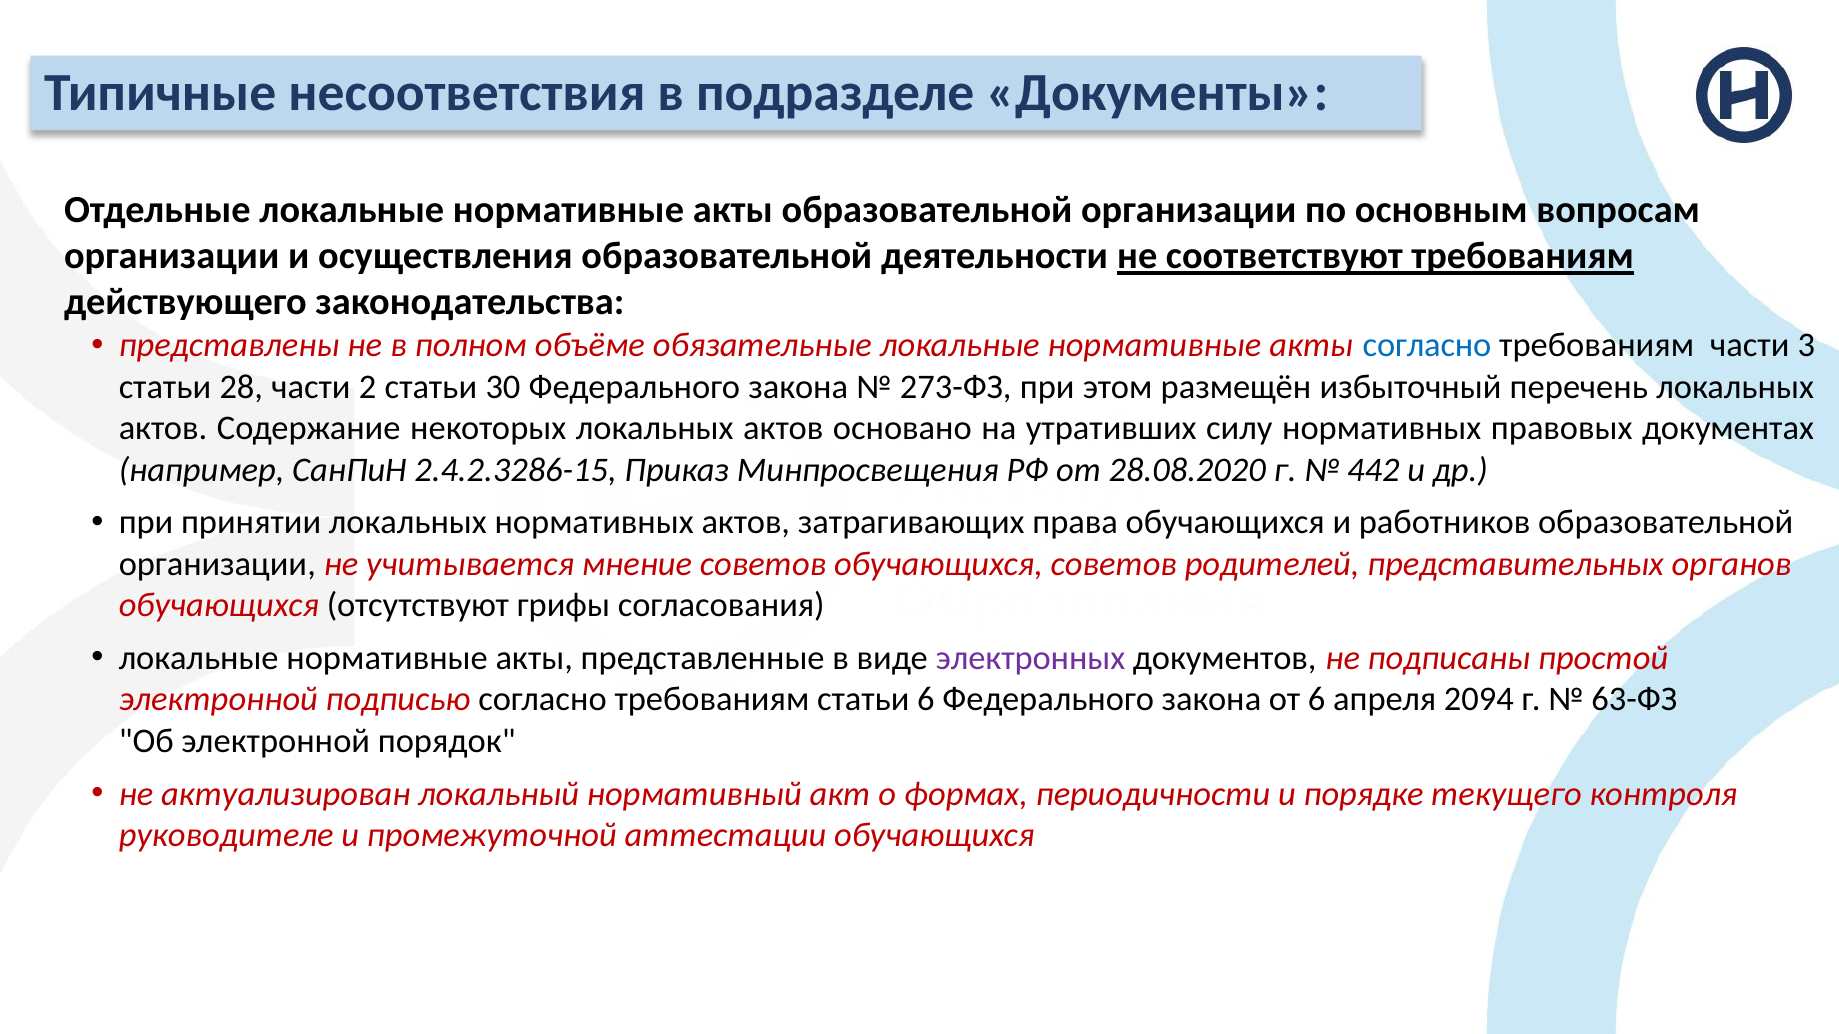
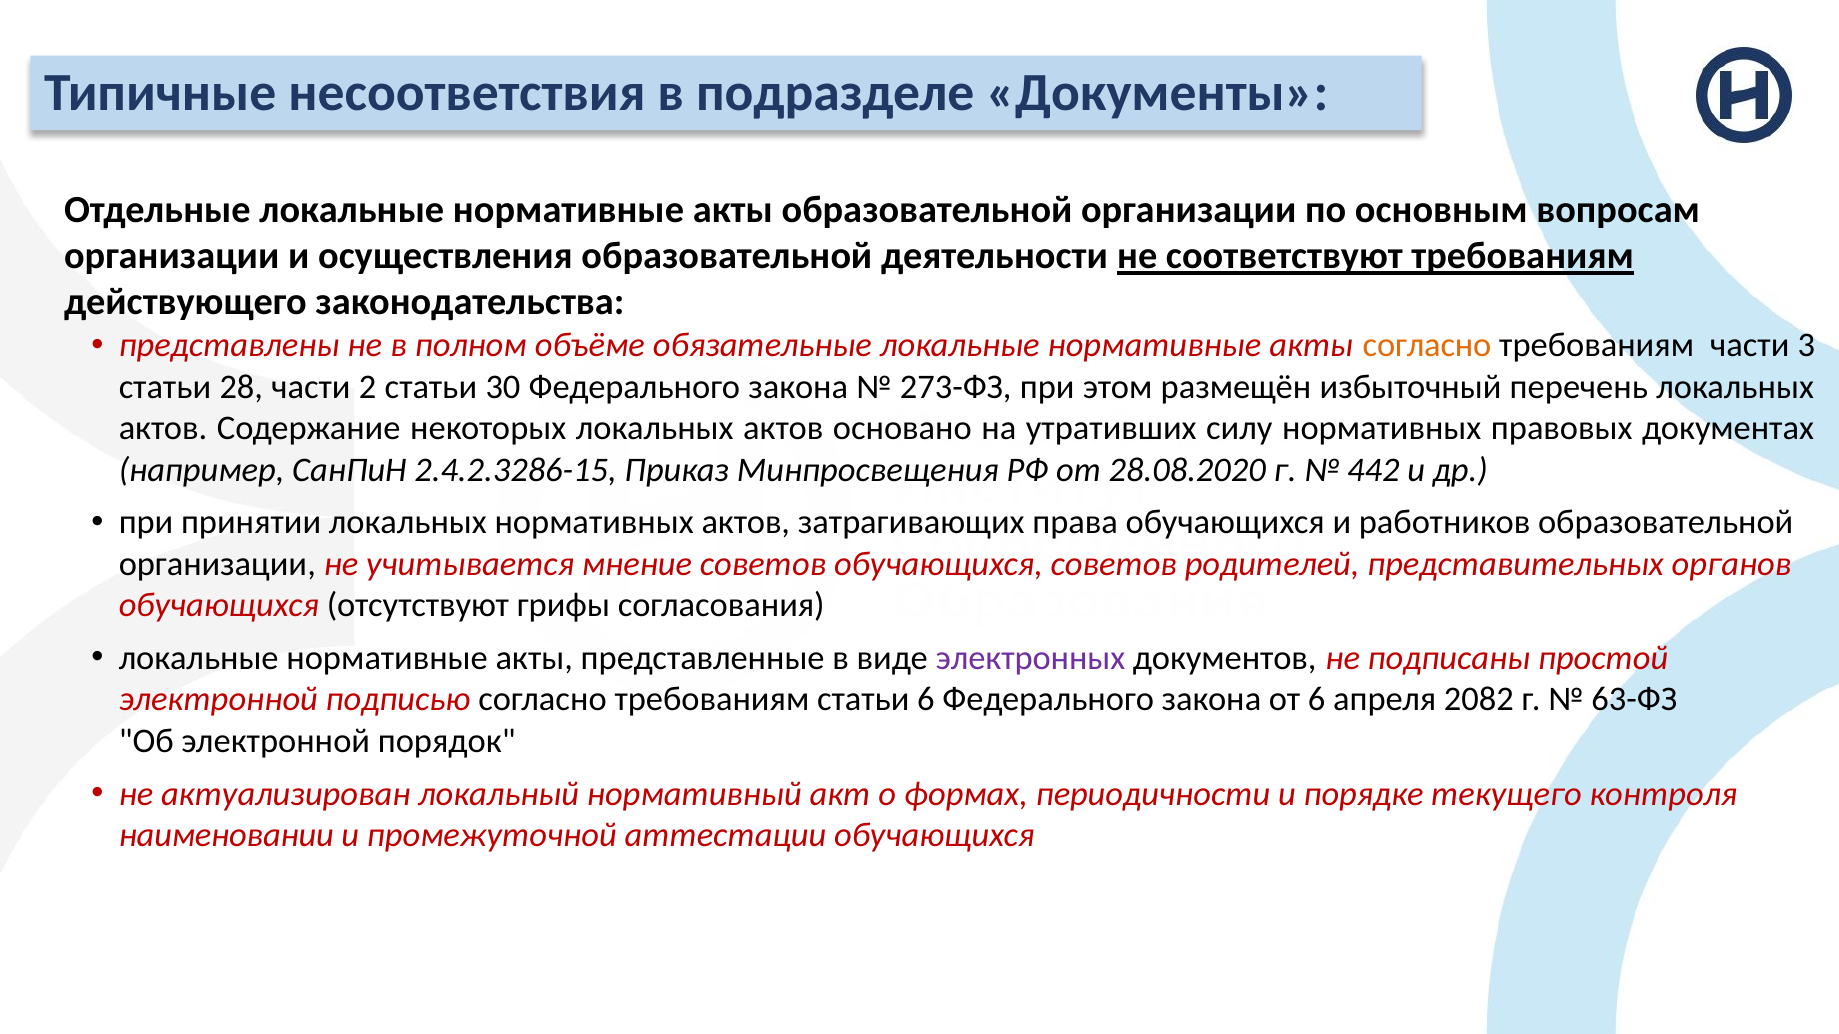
согласно colour: blue -> orange (1427, 346)
2094: 2094 -> 2082 (1479, 700)
руководителе: руководителе -> наименовании (226, 835)
